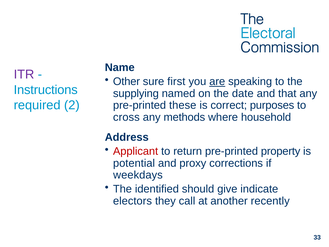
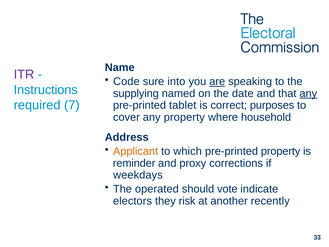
Other: Other -> Code (126, 82)
first: first -> into (176, 82)
any underline: none -> present (308, 93)
2: 2 -> 7 (72, 105)
these: these -> tablet (183, 105)
cross: cross -> cover (126, 117)
any methods: methods -> property (184, 117)
Applicant colour: red -> orange (136, 151)
return: return -> which (188, 151)
potential: potential -> reminder (134, 163)
identified: identified -> operated (157, 189)
give: give -> vote (227, 189)
call: call -> risk (187, 201)
